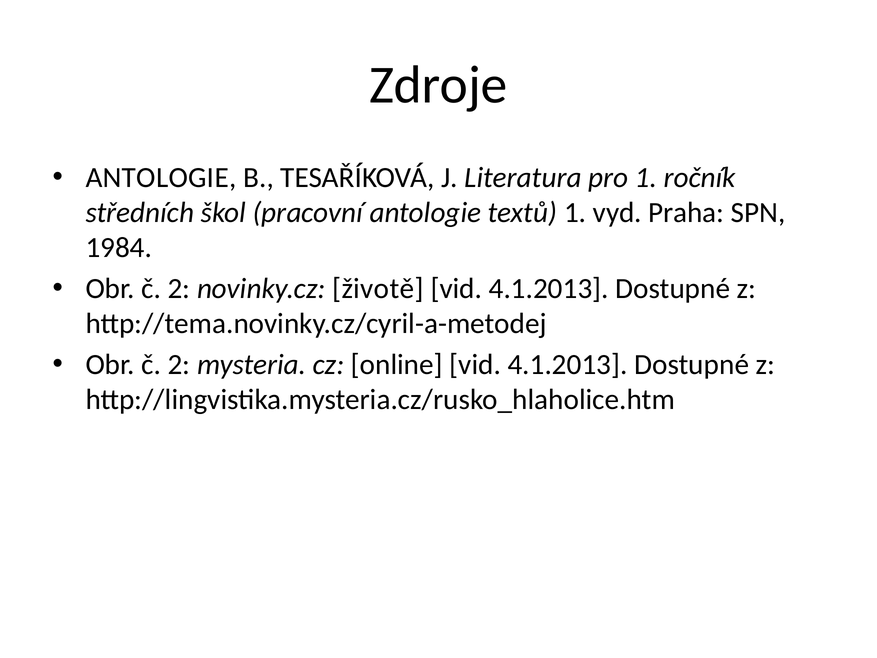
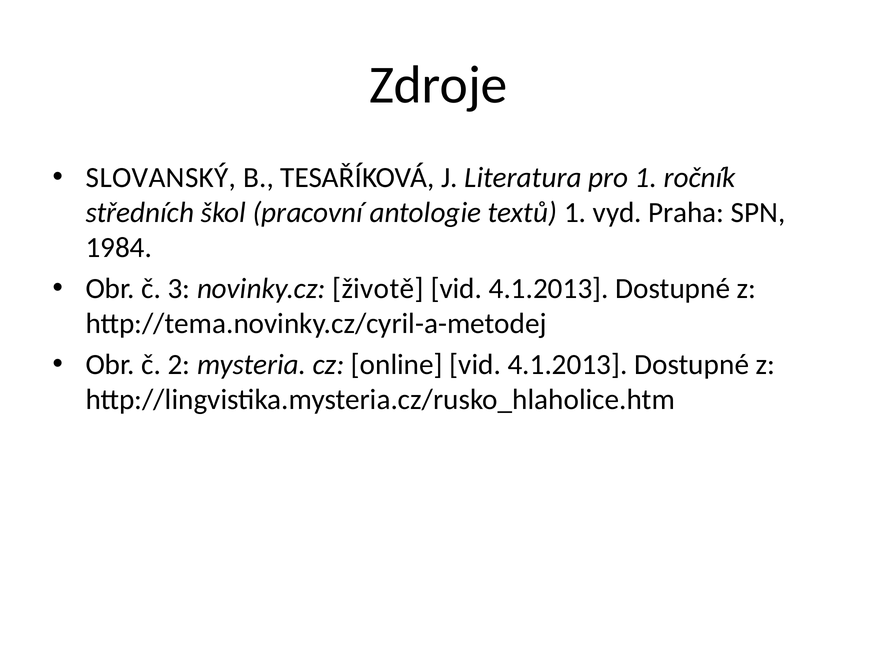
ANTOLOGIE: ANTOLOGIE -> SLOVANSKÝ (161, 177)
2: 2 -> 3 (179, 289)
